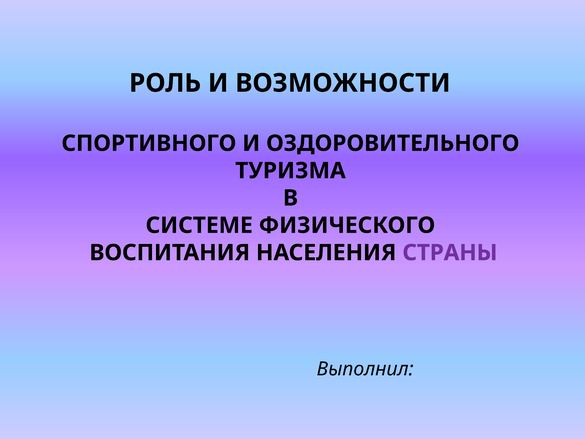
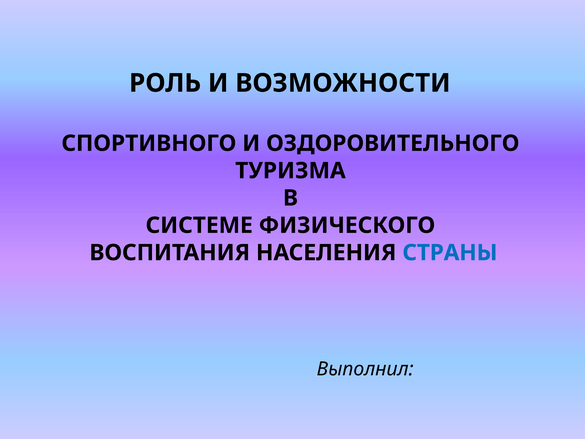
СТРАНЫ colour: purple -> blue (450, 253)
